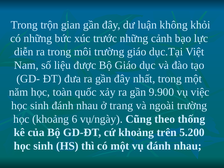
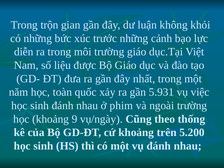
9.900: 9.900 -> 5.931 (161, 92)
trang: trang -> phim (121, 106)
6: 6 -> 9 (74, 119)
